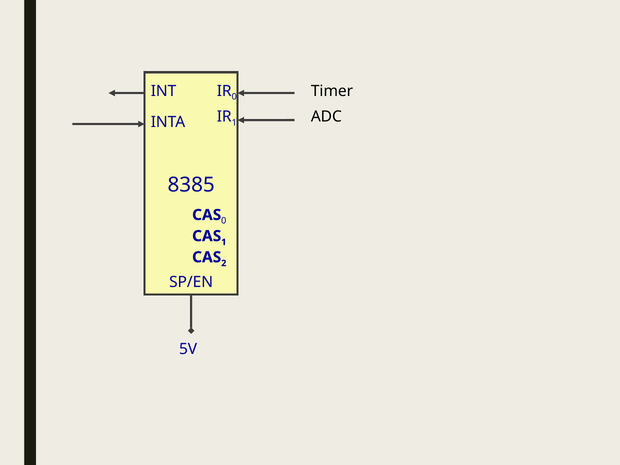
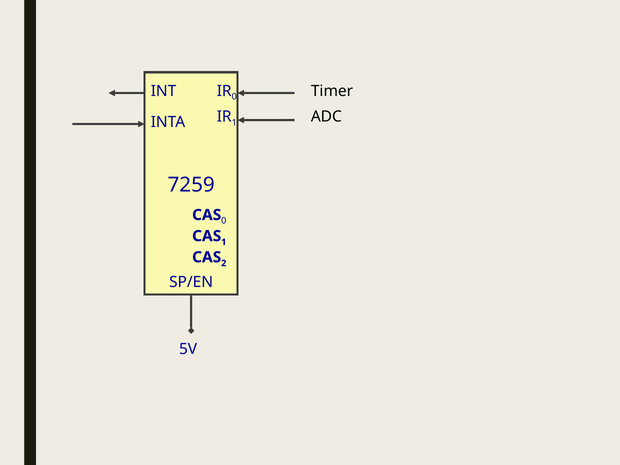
8385: 8385 -> 7259 (191, 185)
